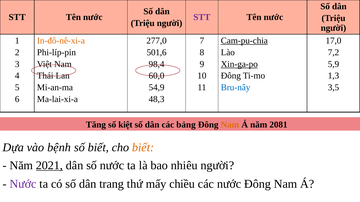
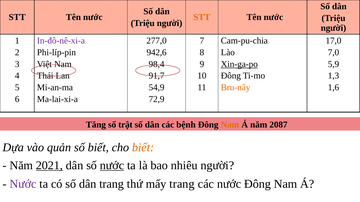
STT colour: purple -> orange (202, 17)
In-đô-nê-xi-a colour: orange -> purple (61, 41)
Cam-pu-chia underline: present -> none (244, 41)
501,6: 501,6 -> 942,6 (157, 52)
7,2: 7,2 -> 7,0 (333, 52)
60,0: 60,0 -> 91,7 (157, 76)
Bru-nây colour: blue -> orange (236, 88)
3,5: 3,5 -> 1,6 (333, 88)
48,3: 48,3 -> 72,9 (157, 99)
kiệt: kiệt -> trật (125, 125)
bảng: bảng -> bệnh (186, 125)
2081: 2081 -> 2087 (278, 125)
bệnh: bệnh -> quản (59, 148)
nước underline: none -> present (112, 166)
mấy chiều: chiều -> trang (182, 184)
